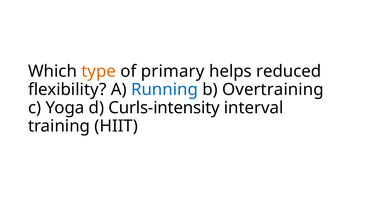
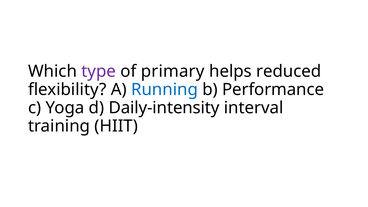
type colour: orange -> purple (99, 71)
Overtraining: Overtraining -> Performance (273, 90)
Curls-intensity: Curls-intensity -> Daily-intensity (164, 108)
